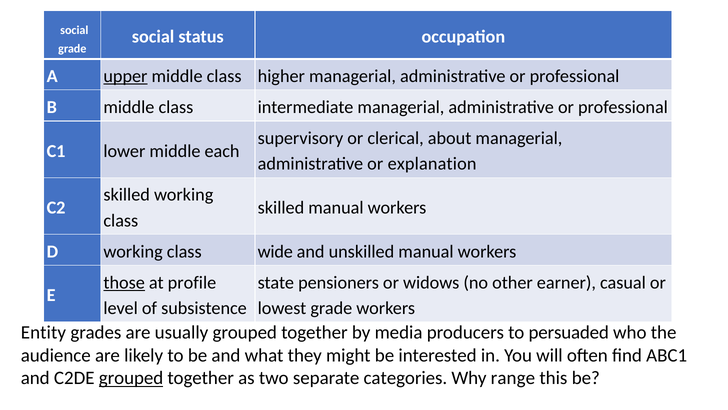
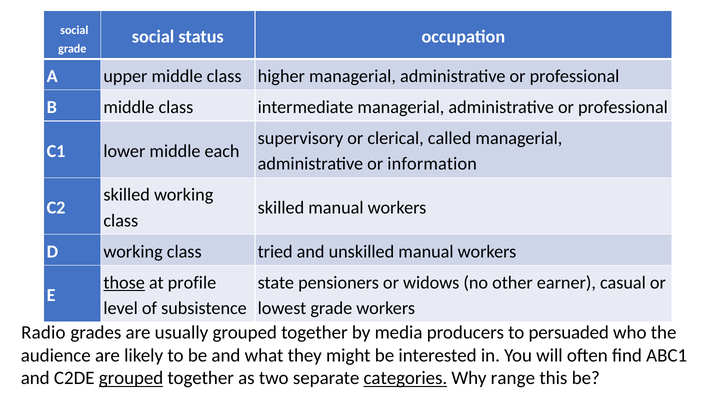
upper underline: present -> none (125, 76)
about: about -> called (450, 138)
explanation: explanation -> information (432, 164)
wide: wide -> tried (275, 251)
Entity: Entity -> Radio (43, 332)
categories underline: none -> present (405, 378)
